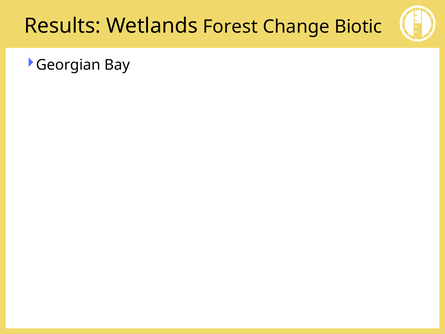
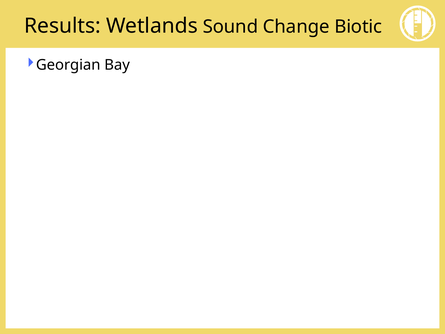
Forest: Forest -> Sound (230, 27)
